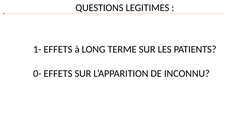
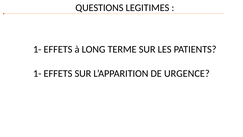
0-: 0- -> 1- (37, 73)
INCONNU: INCONNU -> URGENCE (187, 73)
